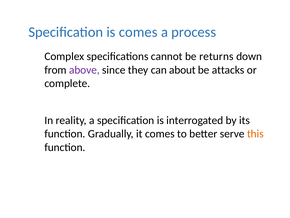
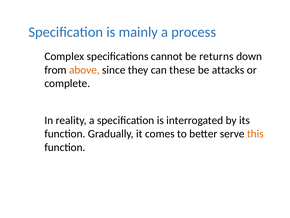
is comes: comes -> mainly (138, 32)
above colour: purple -> orange (84, 70)
about: about -> these (182, 70)
